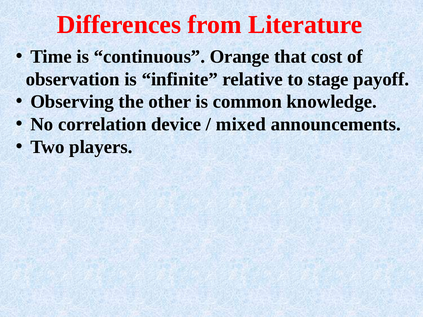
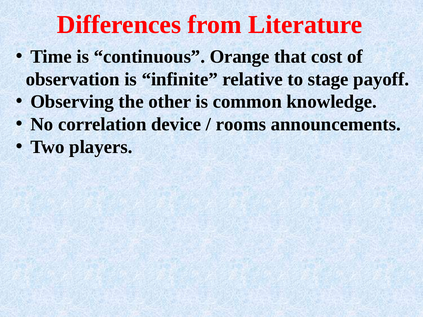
mixed: mixed -> rooms (241, 124)
